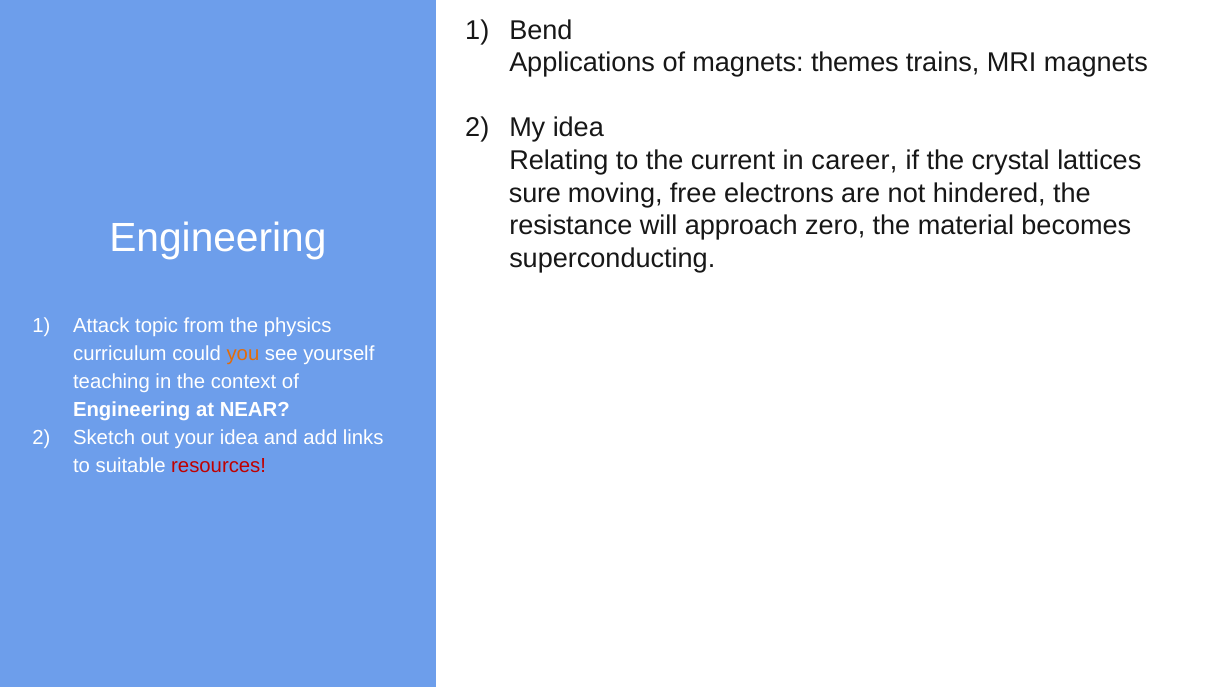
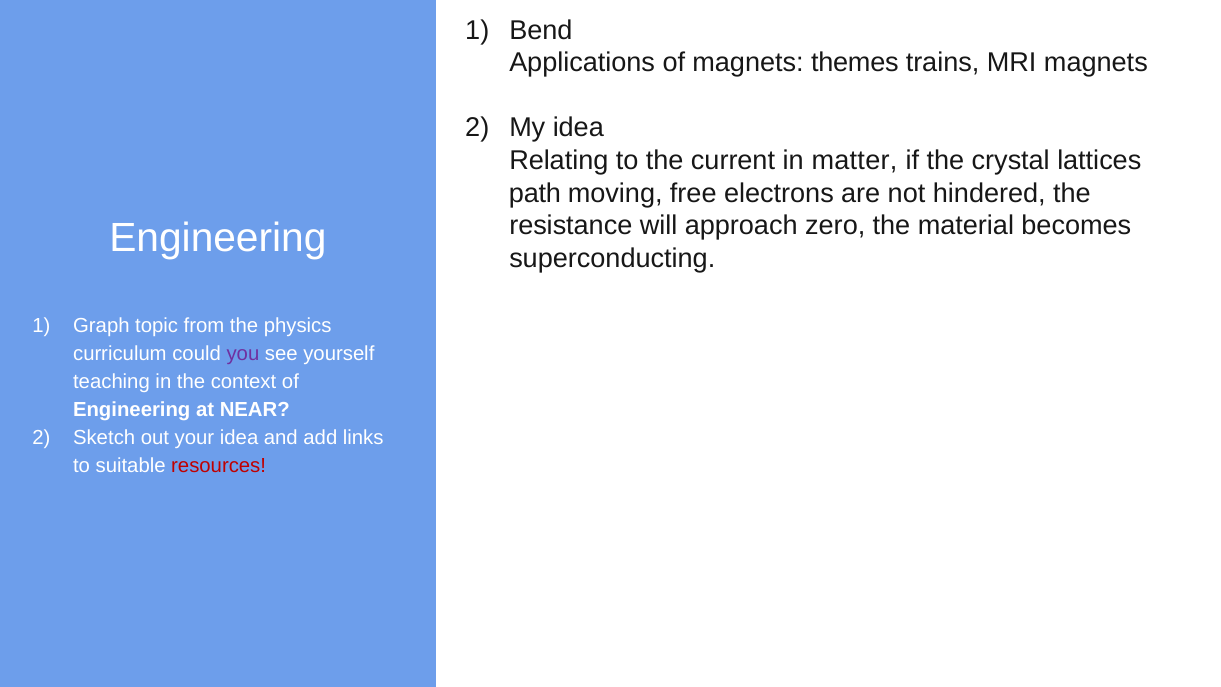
career: career -> matter (854, 161)
sure: sure -> path (535, 193)
Attack: Attack -> Graph (101, 325)
you colour: orange -> purple (243, 353)
